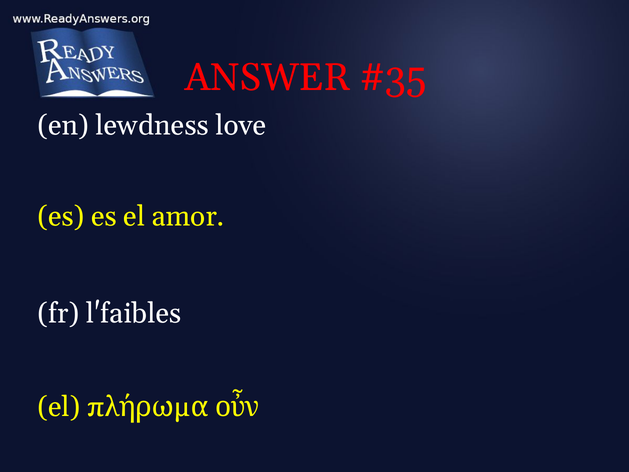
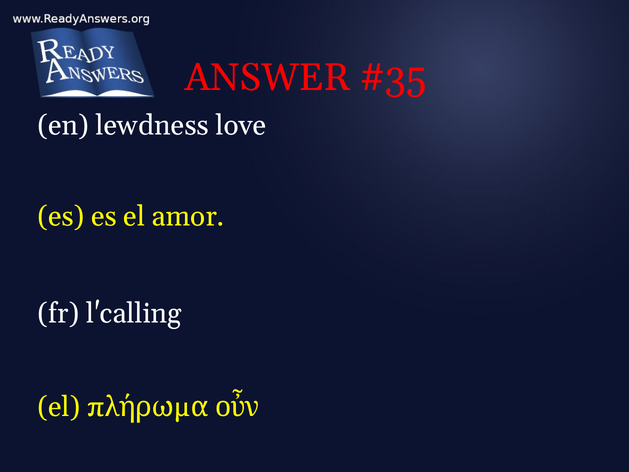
l'faibles: l'faibles -> l'calling (134, 313)
